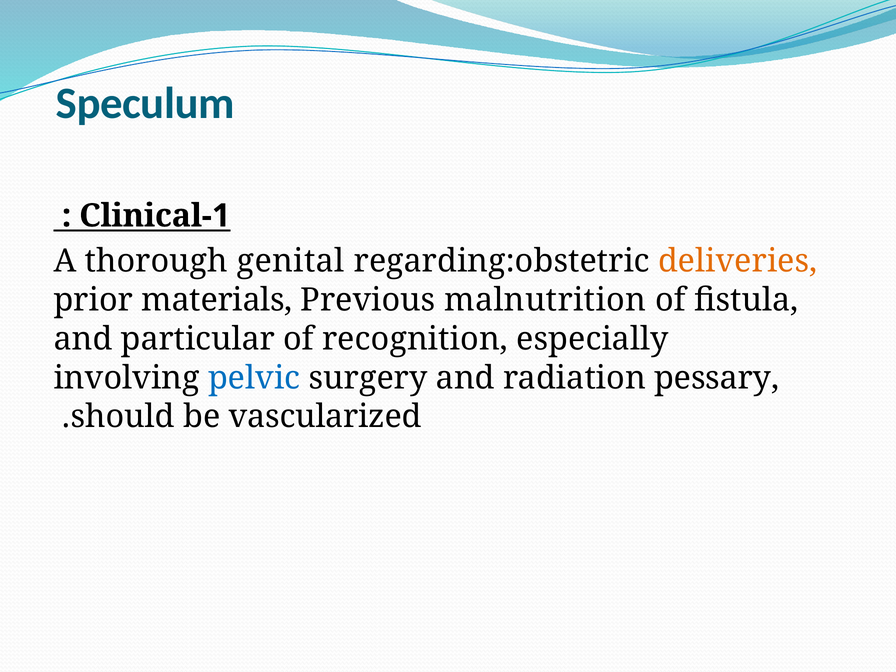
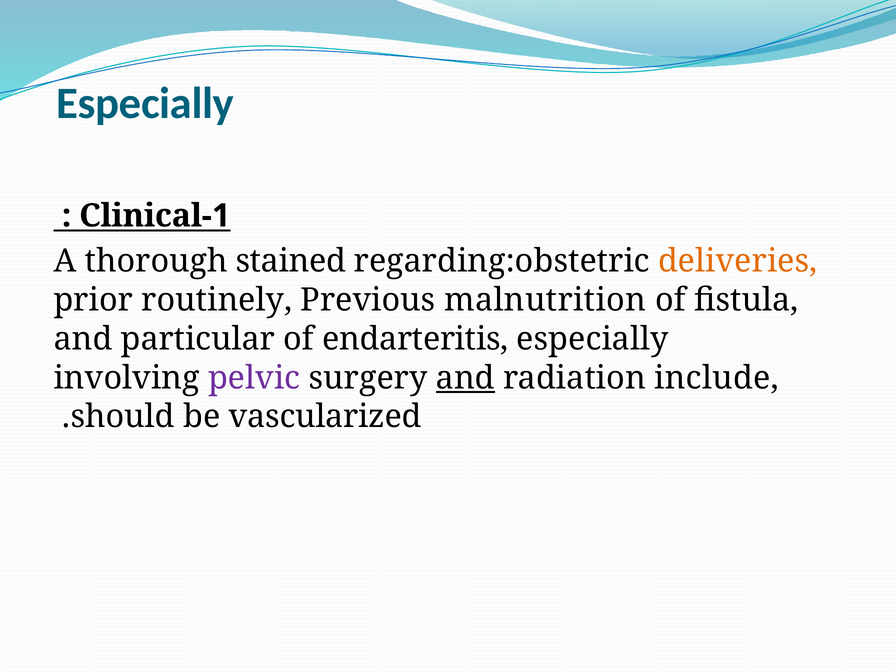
Speculum: Speculum -> Especially (145, 103)
genital: genital -> stained (291, 261)
materials: materials -> routinely (217, 300)
recognition: recognition -> endarteritis (415, 339)
pelvic colour: blue -> purple (254, 378)
and underline: none -> present (465, 378)
pessary: pessary -> include (716, 378)
